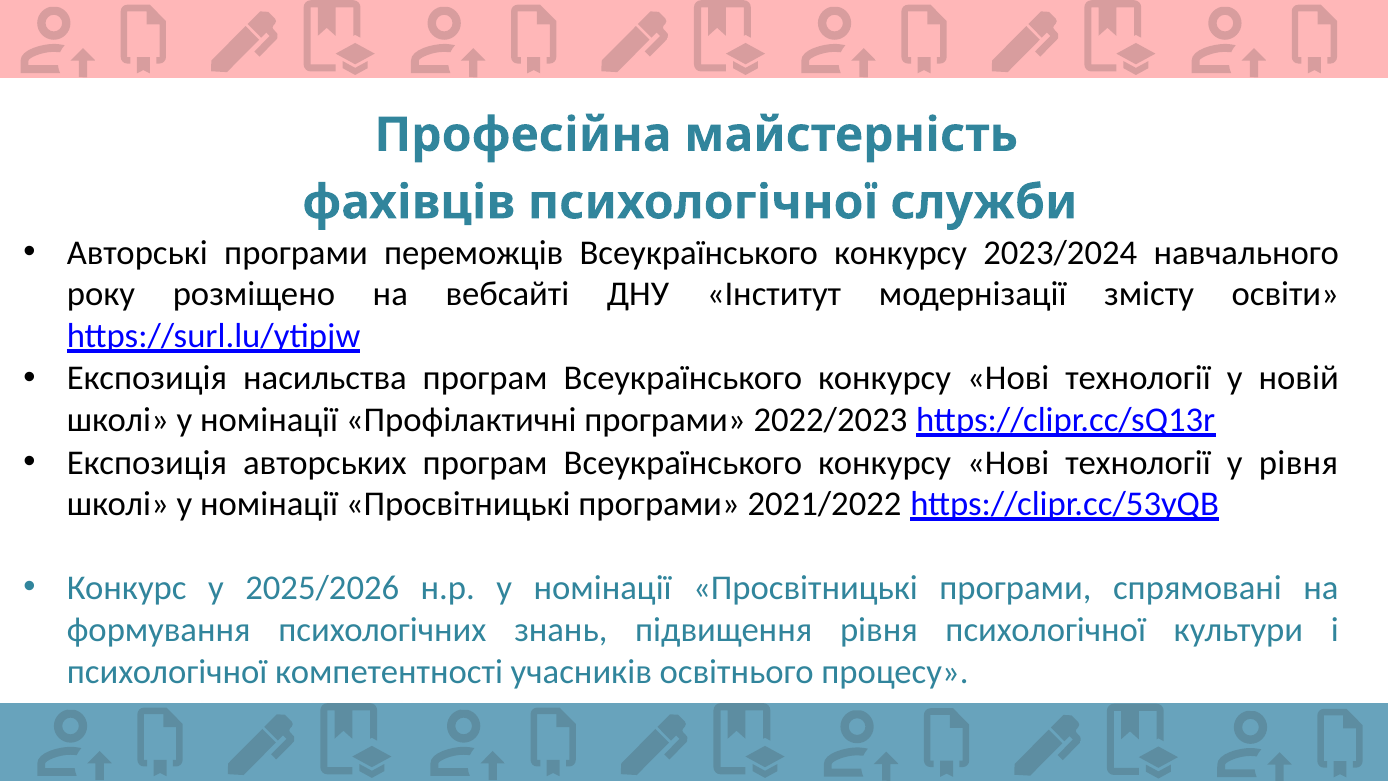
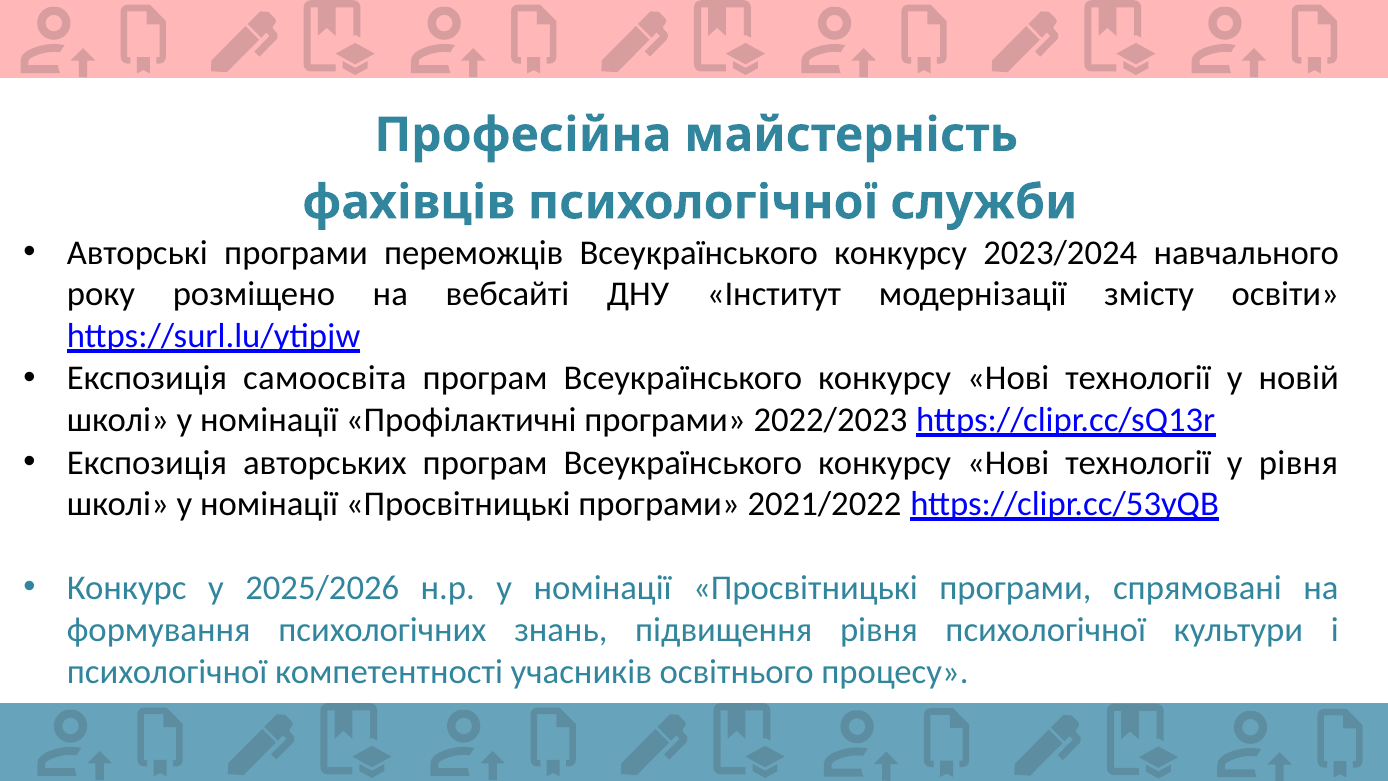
насильства: насильства -> самоосвіта (325, 378)
